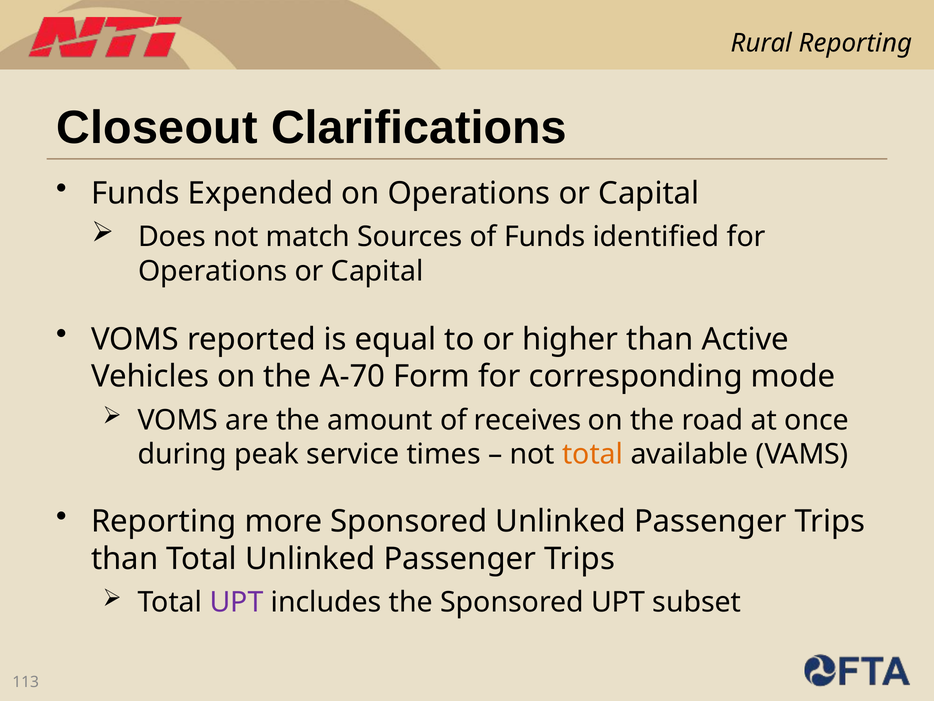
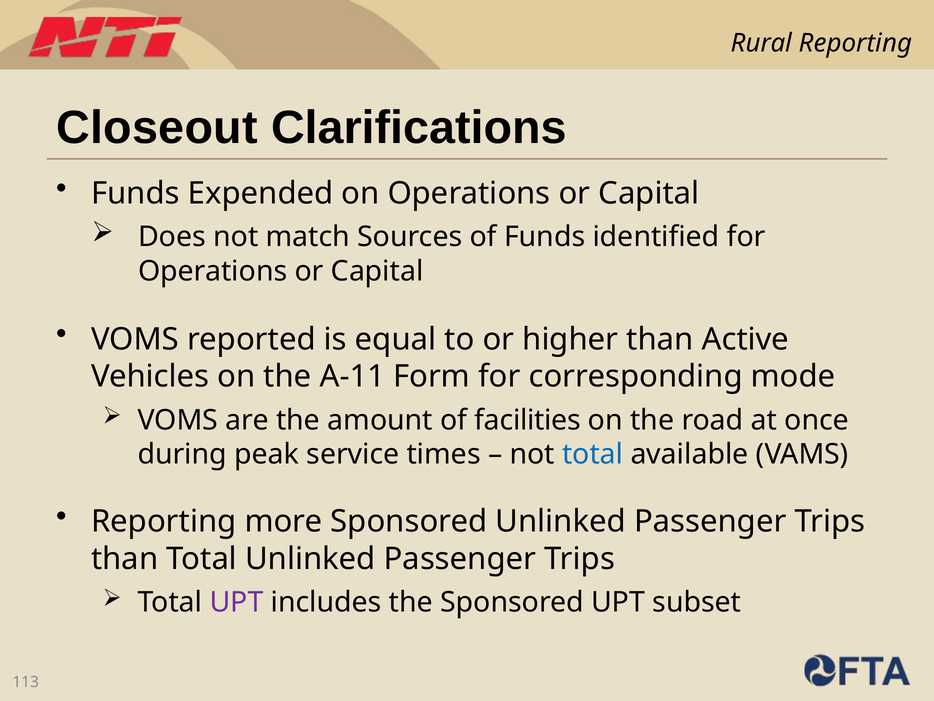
A-70: A-70 -> A-11 (352, 376)
receives: receives -> facilities (528, 420)
total colour: orange -> blue (593, 454)
